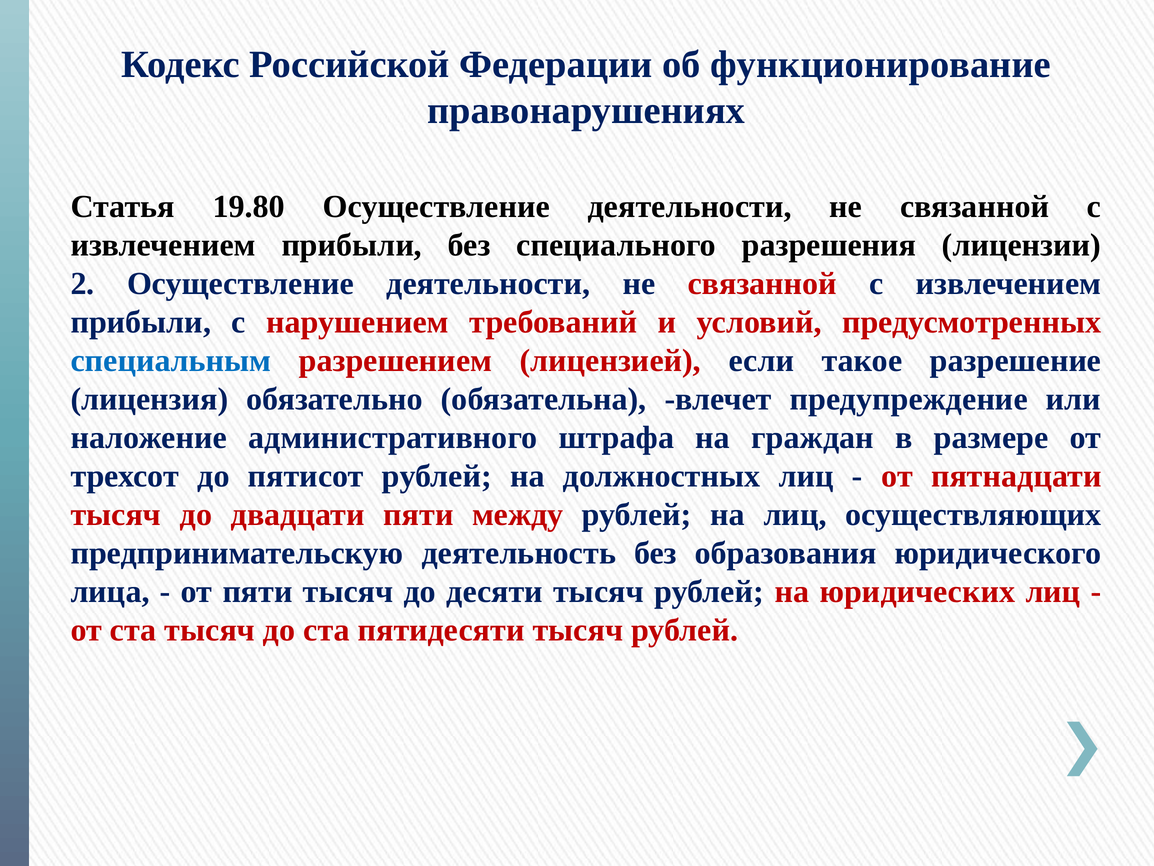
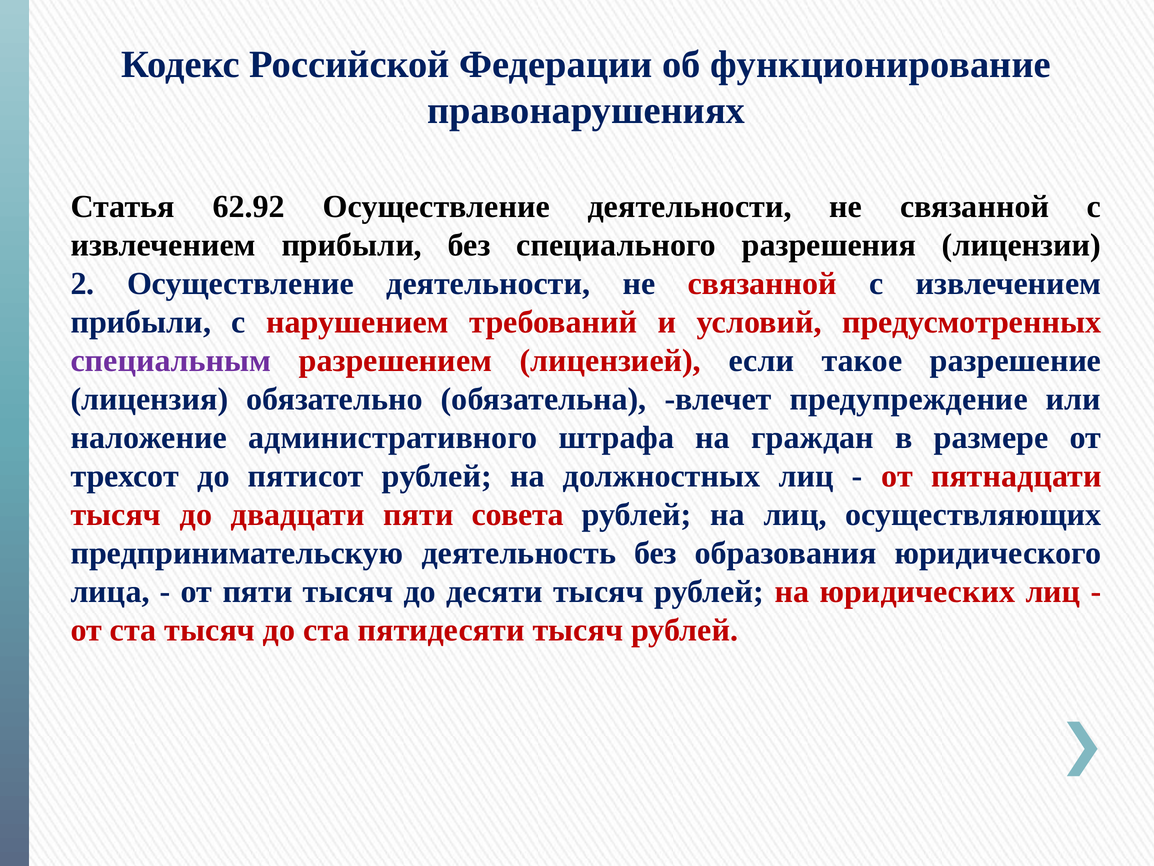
19.80: 19.80 -> 62.92 (249, 206)
специальным colour: blue -> purple (171, 360)
между: между -> совета (518, 514)
